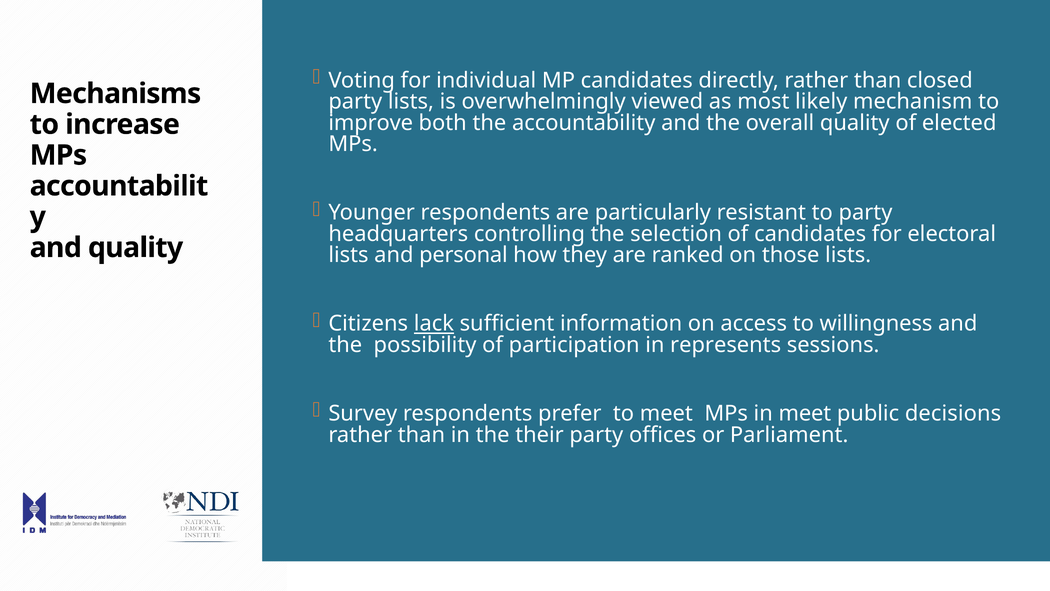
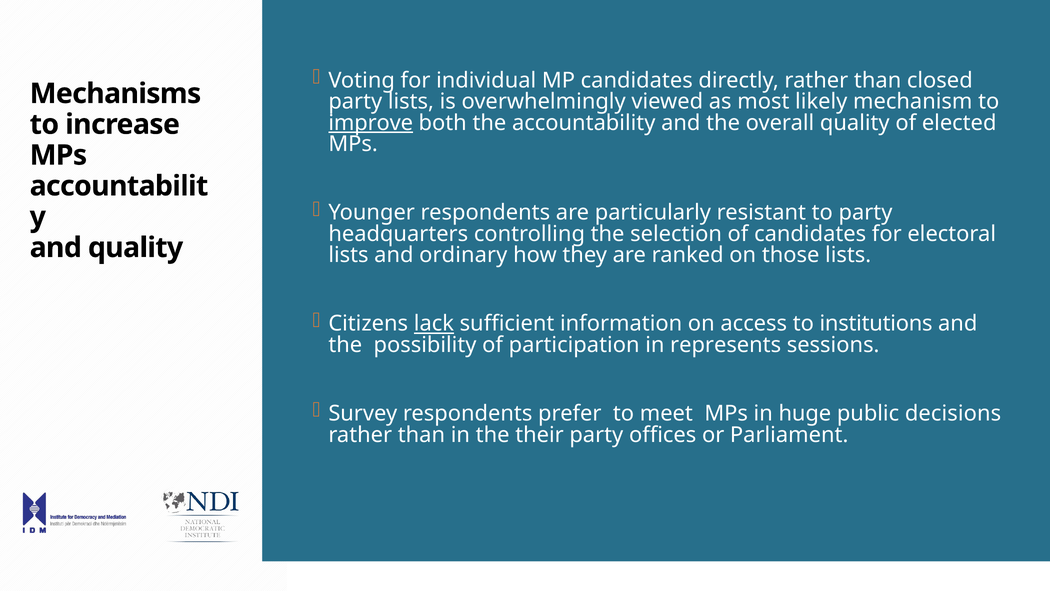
improve underline: none -> present (371, 123)
personal: personal -> ordinary (463, 255)
willingness: willingness -> institutions (876, 324)
in meet: meet -> huge (805, 413)
